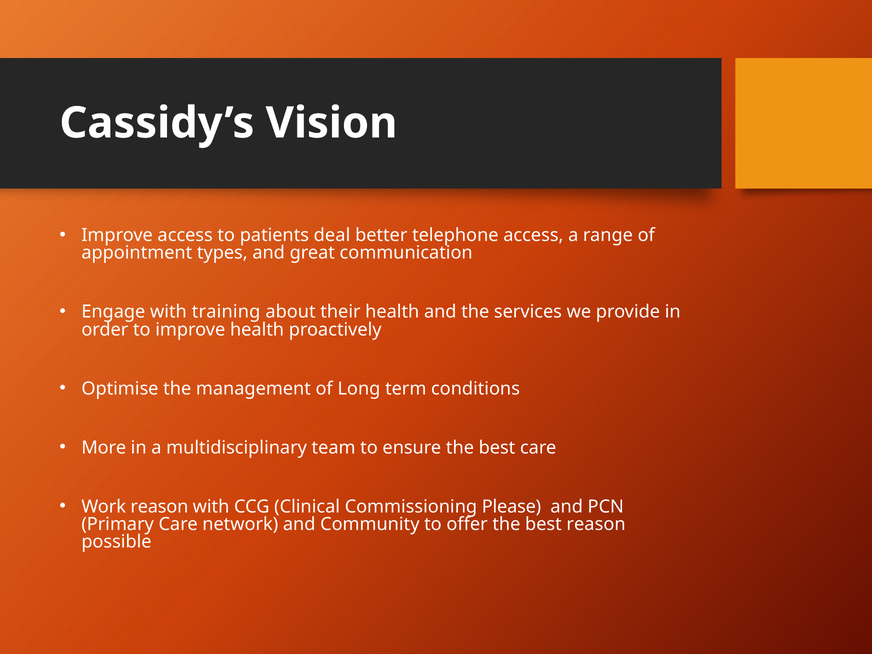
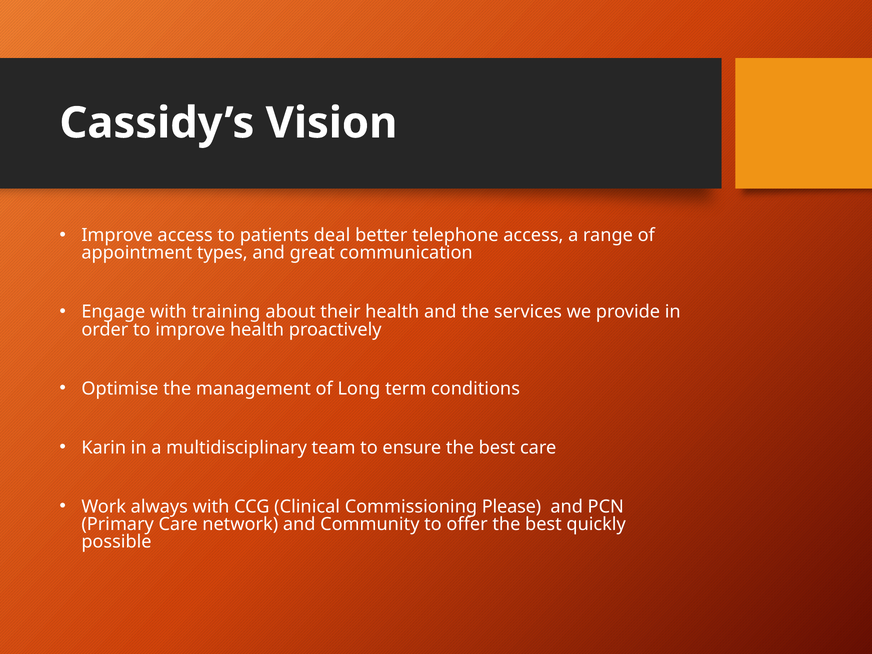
More: More -> Karin (104, 448)
Work reason: reason -> always (159, 507)
best reason: reason -> quickly (596, 524)
